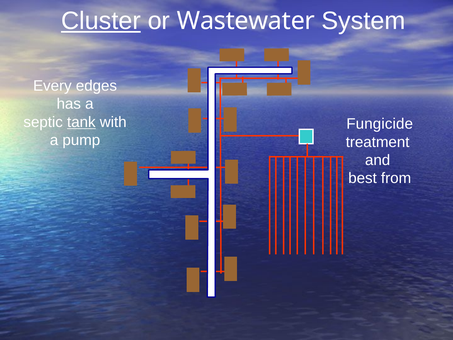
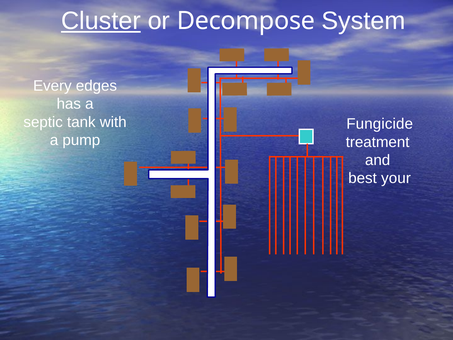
Wastewater: Wastewater -> Decompose (246, 21)
tank underline: present -> none (81, 122)
from: from -> your (396, 178)
